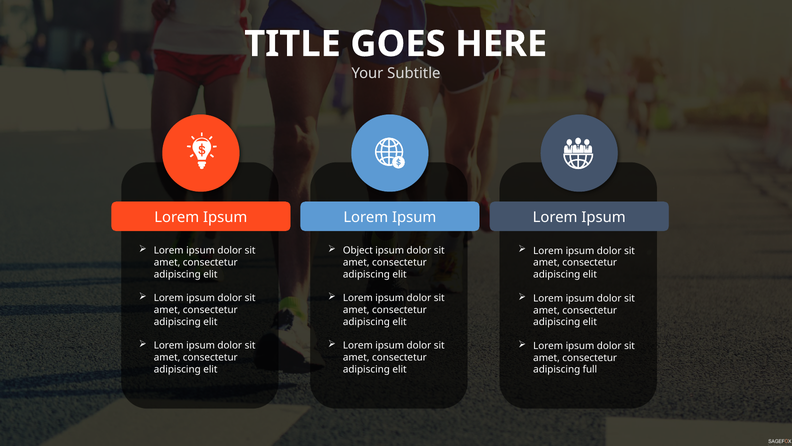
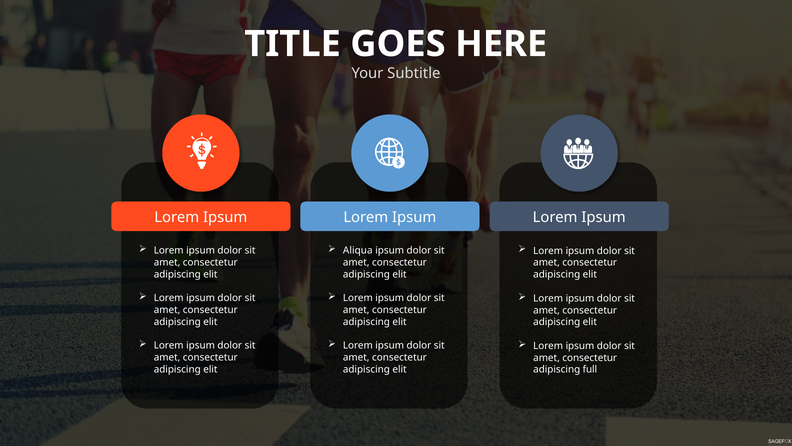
Object: Object -> Aliqua (358, 250)
